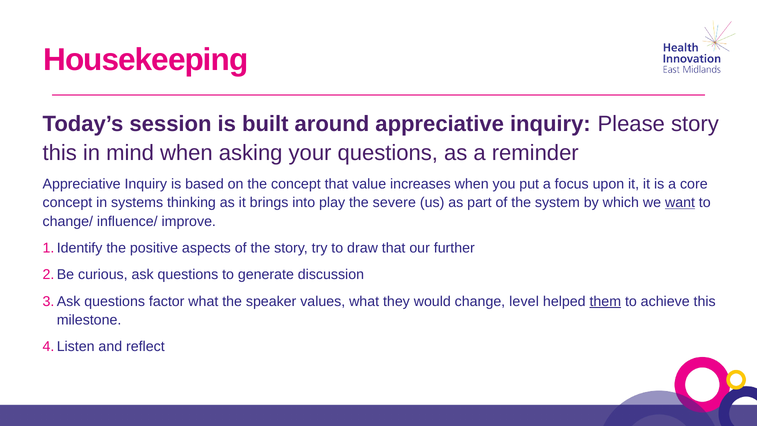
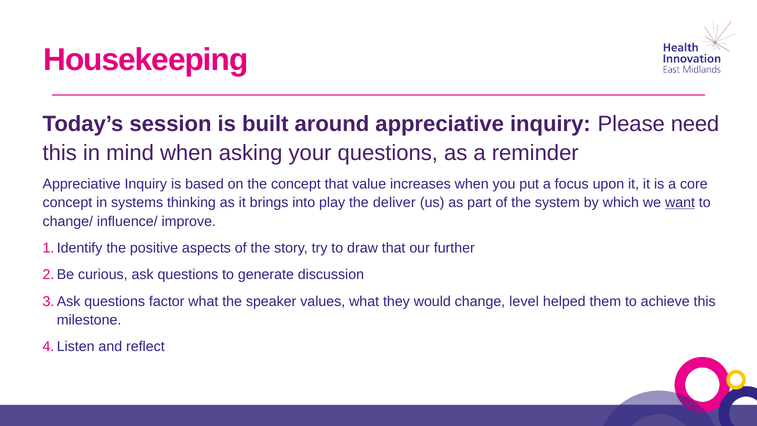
Please story: story -> need (695, 124)
severe: severe -> deliver (394, 203)
them underline: present -> none (605, 301)
